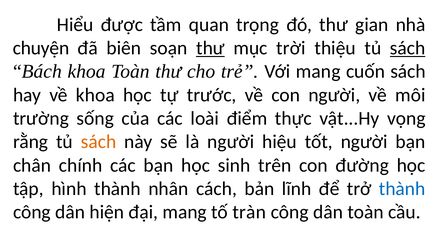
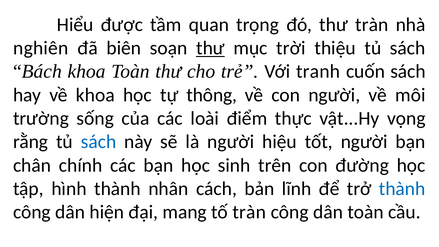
thư gian: gian -> tràn (372, 25)
chuyện: chuyện -> nghiên (41, 48)
sách underline: present -> none (408, 48)
Với mang: mang -> tranh (318, 72)
trước: trước -> thông (212, 95)
sách colour: orange -> blue (99, 142)
